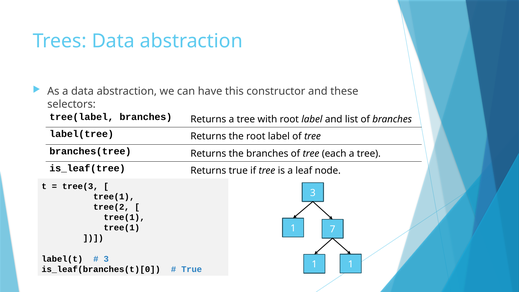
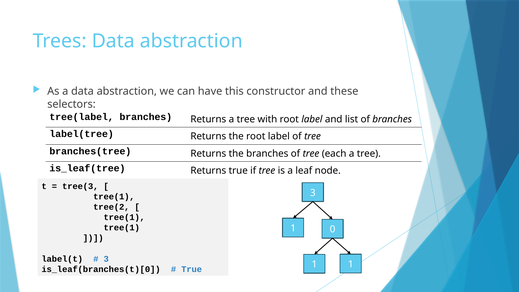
7: 7 -> 0 (333, 229)
